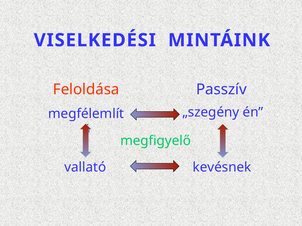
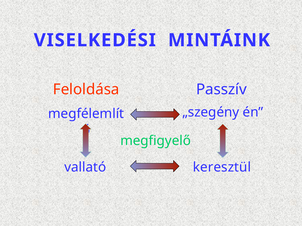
kevésnek: kevésnek -> keresztül (222, 168)
